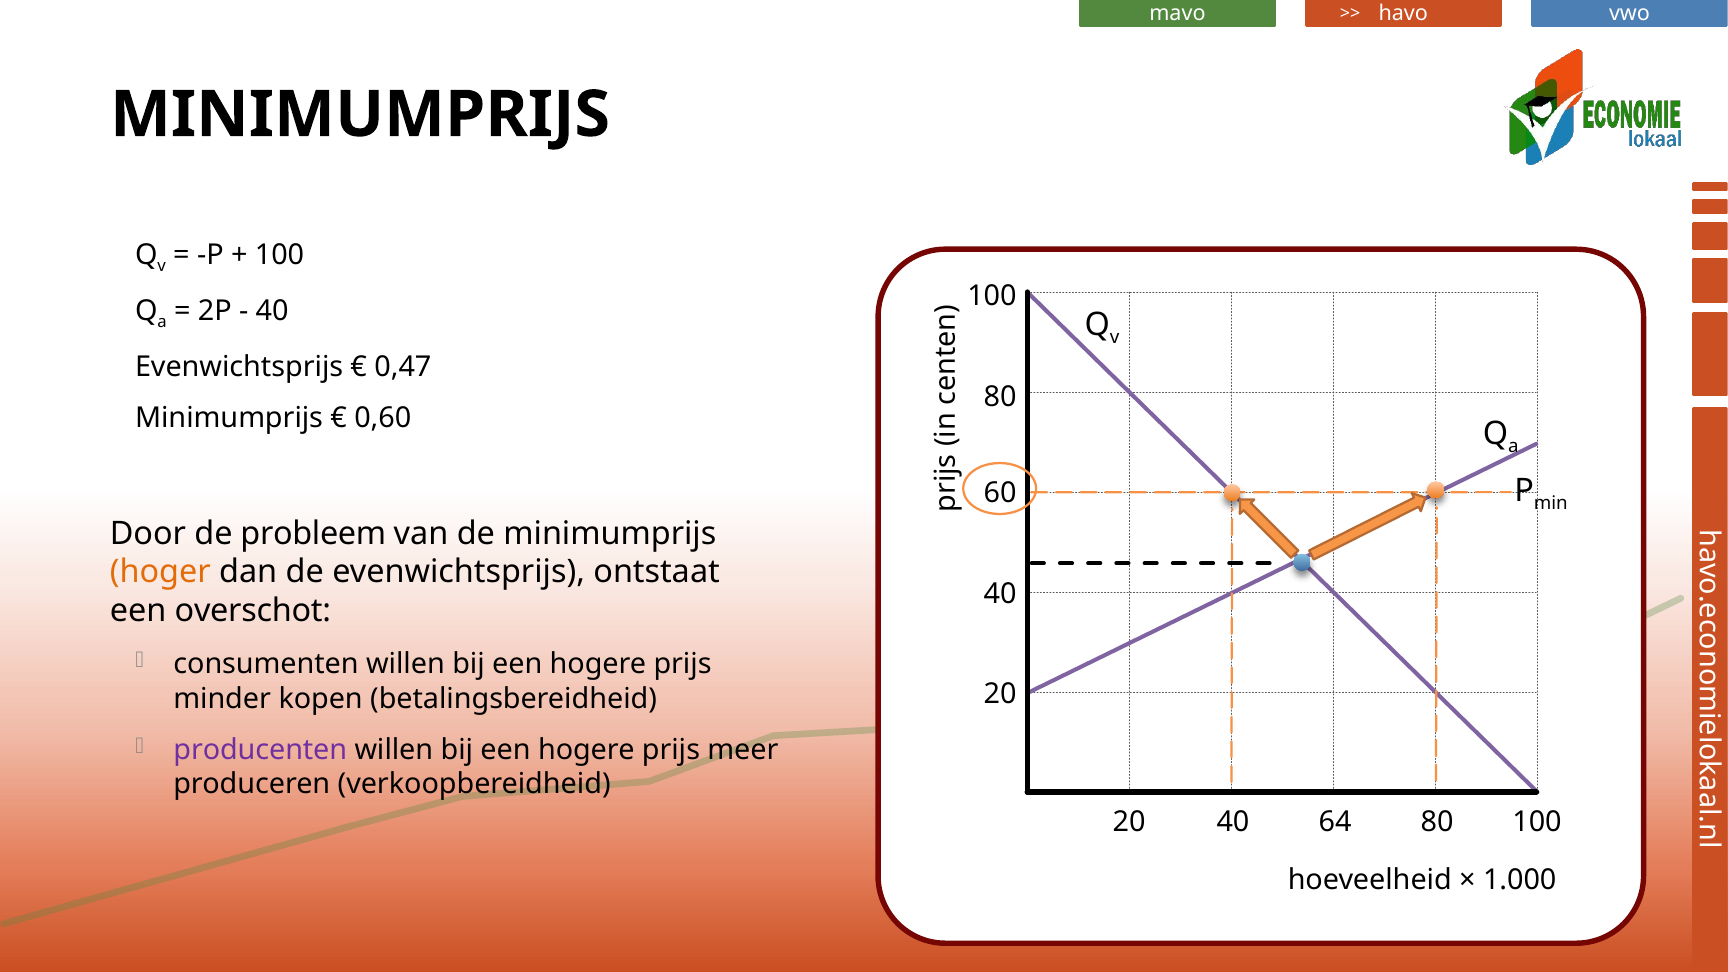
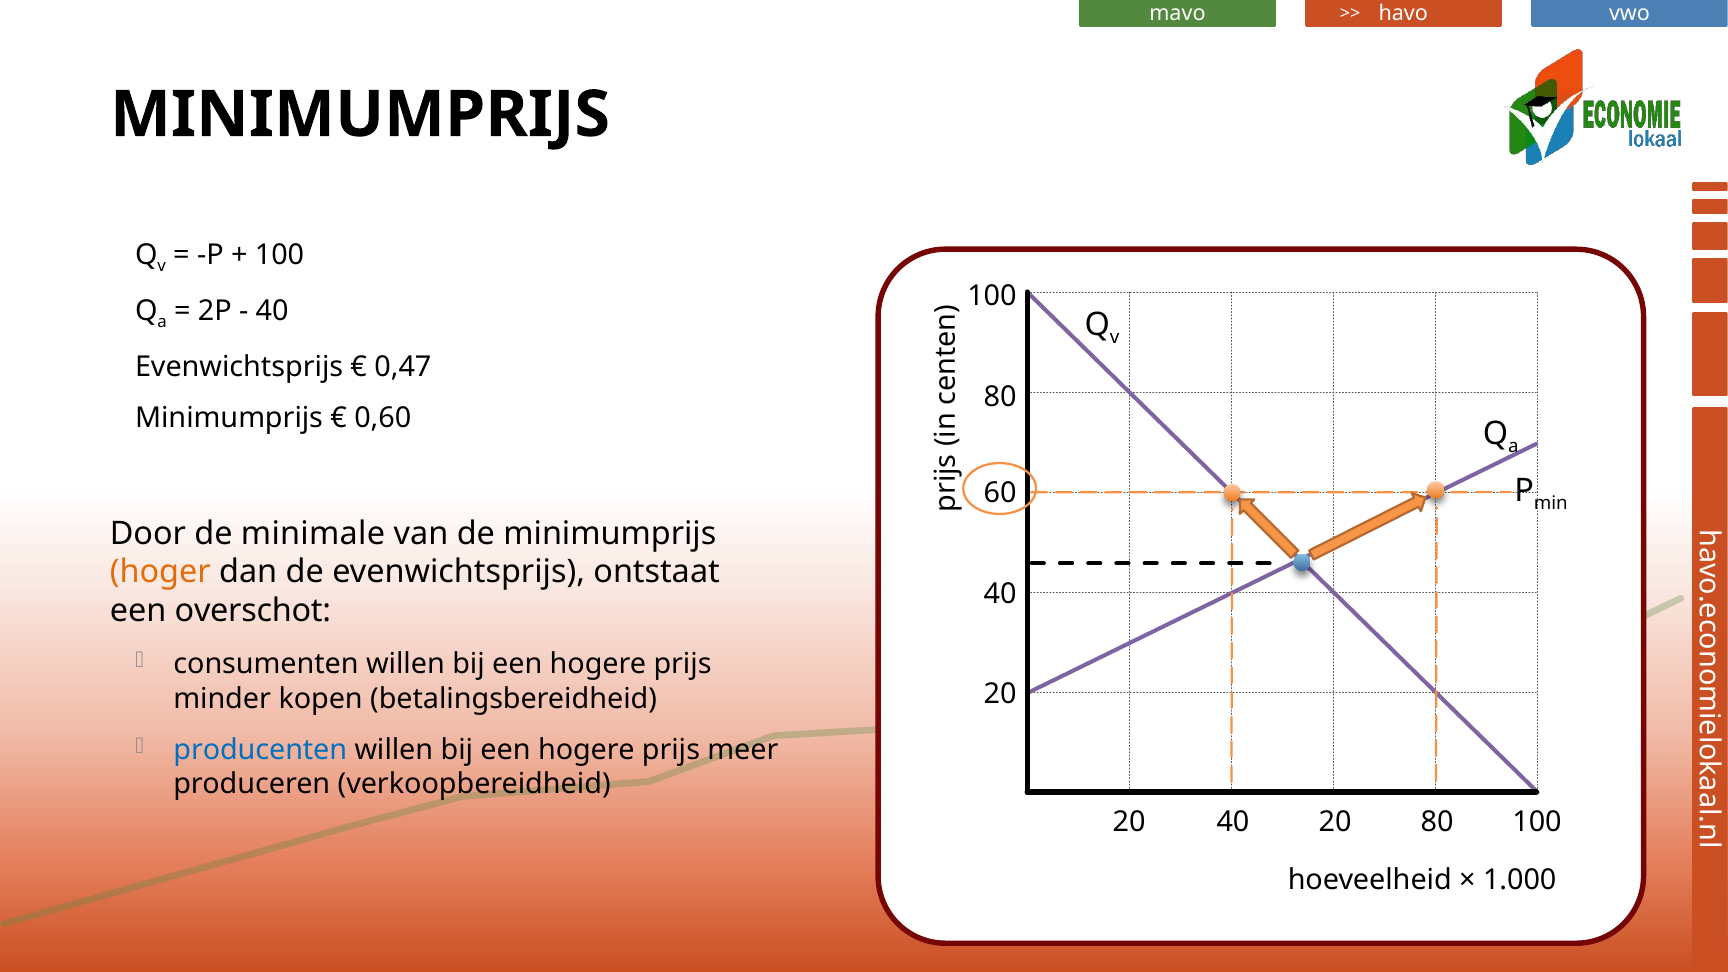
probleem: probleem -> minimale (313, 533)
producenten colour: purple -> blue (260, 750)
40 64: 64 -> 20 (1335, 822)
